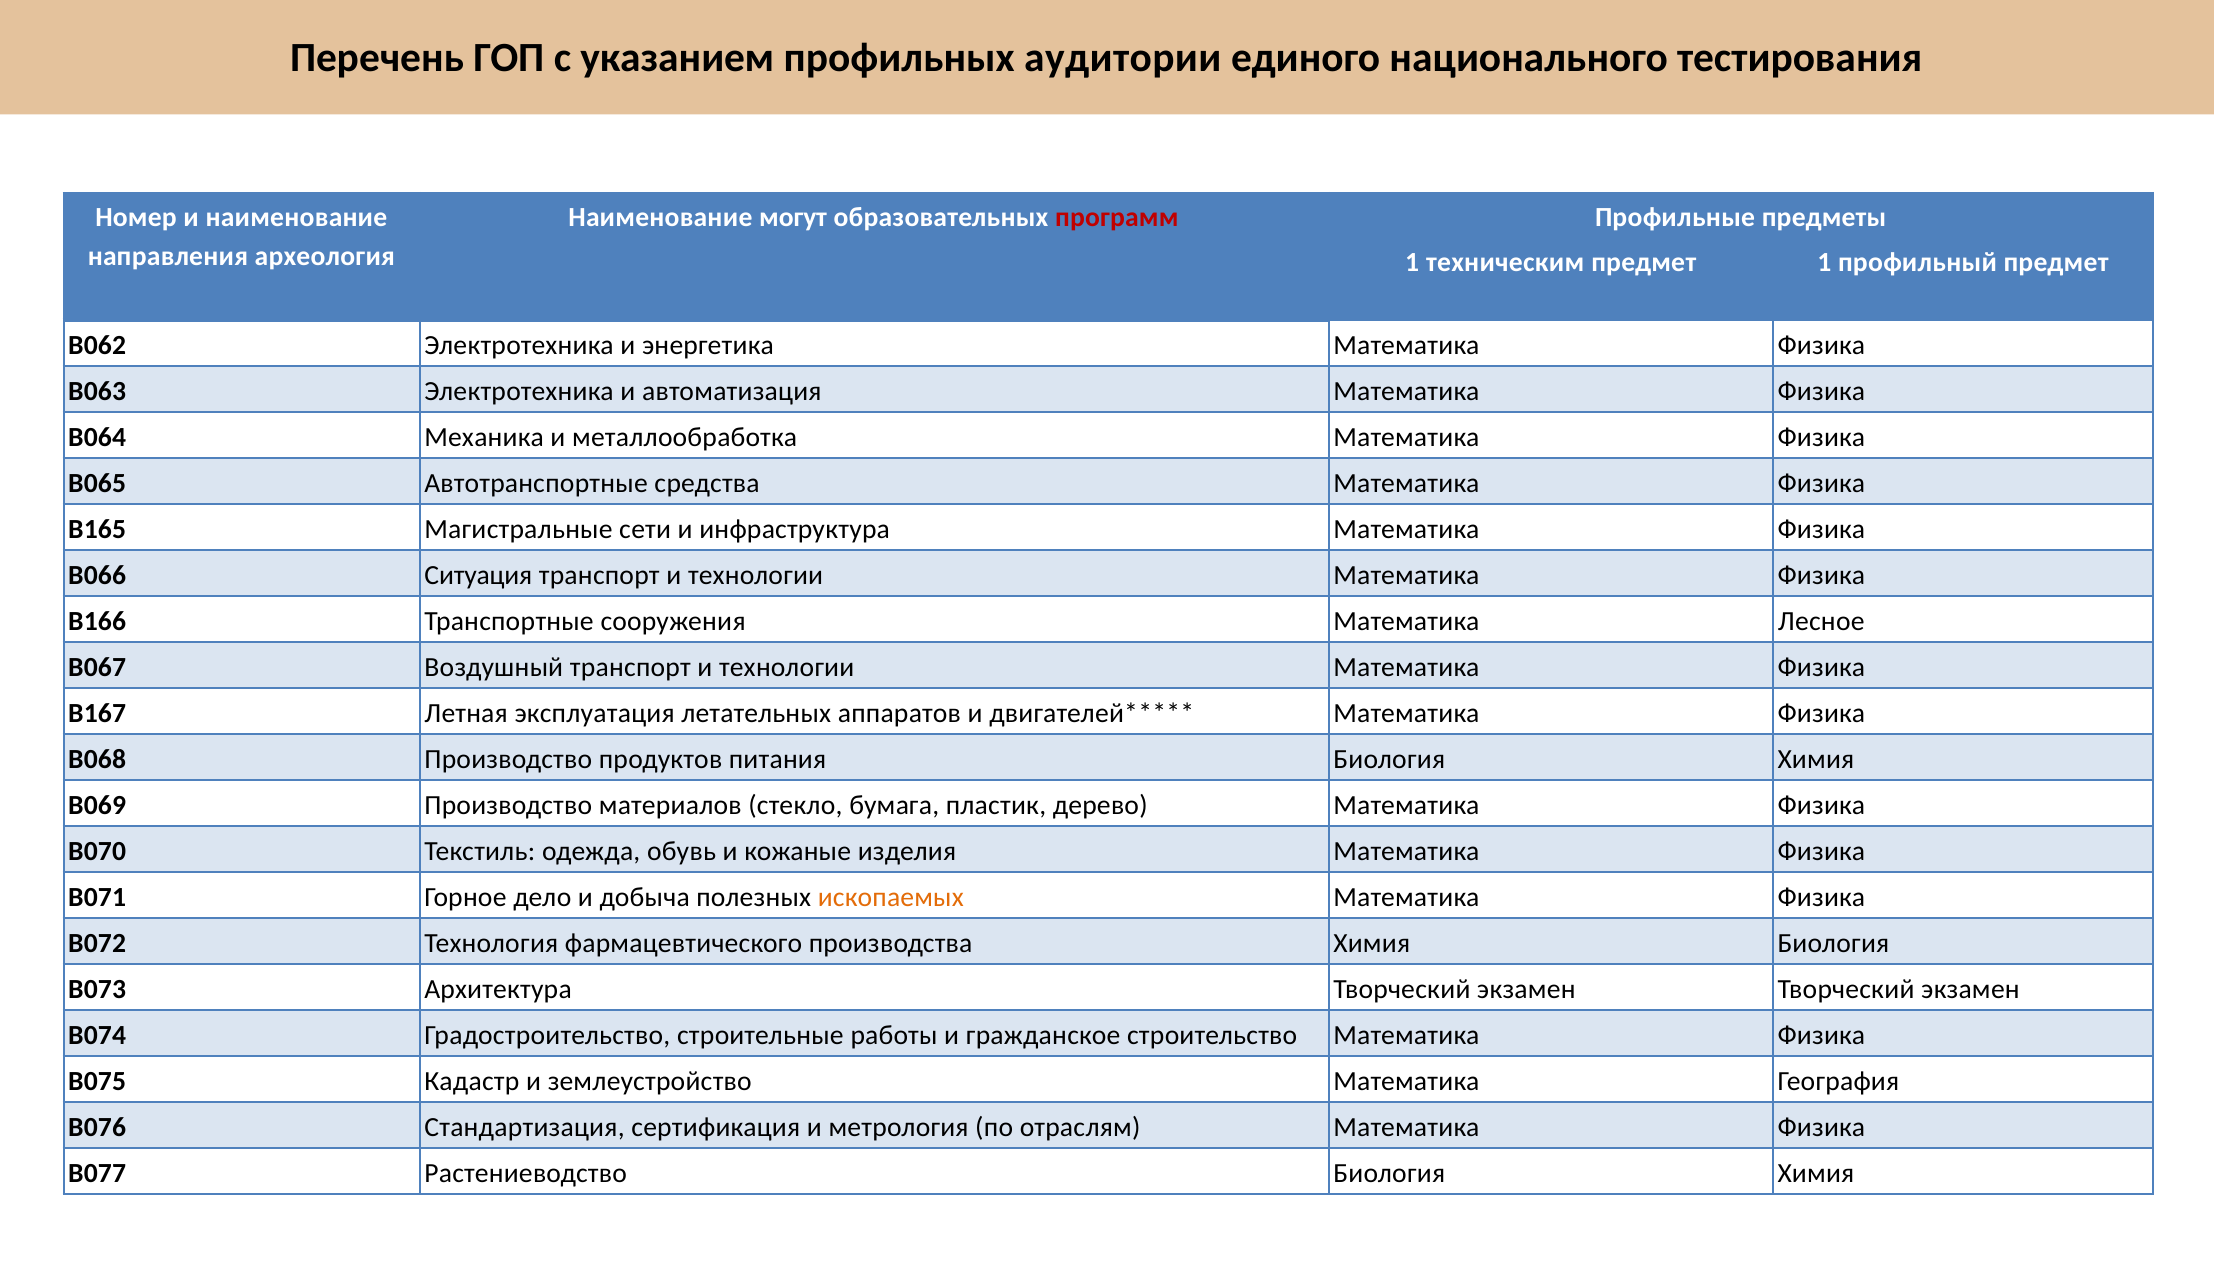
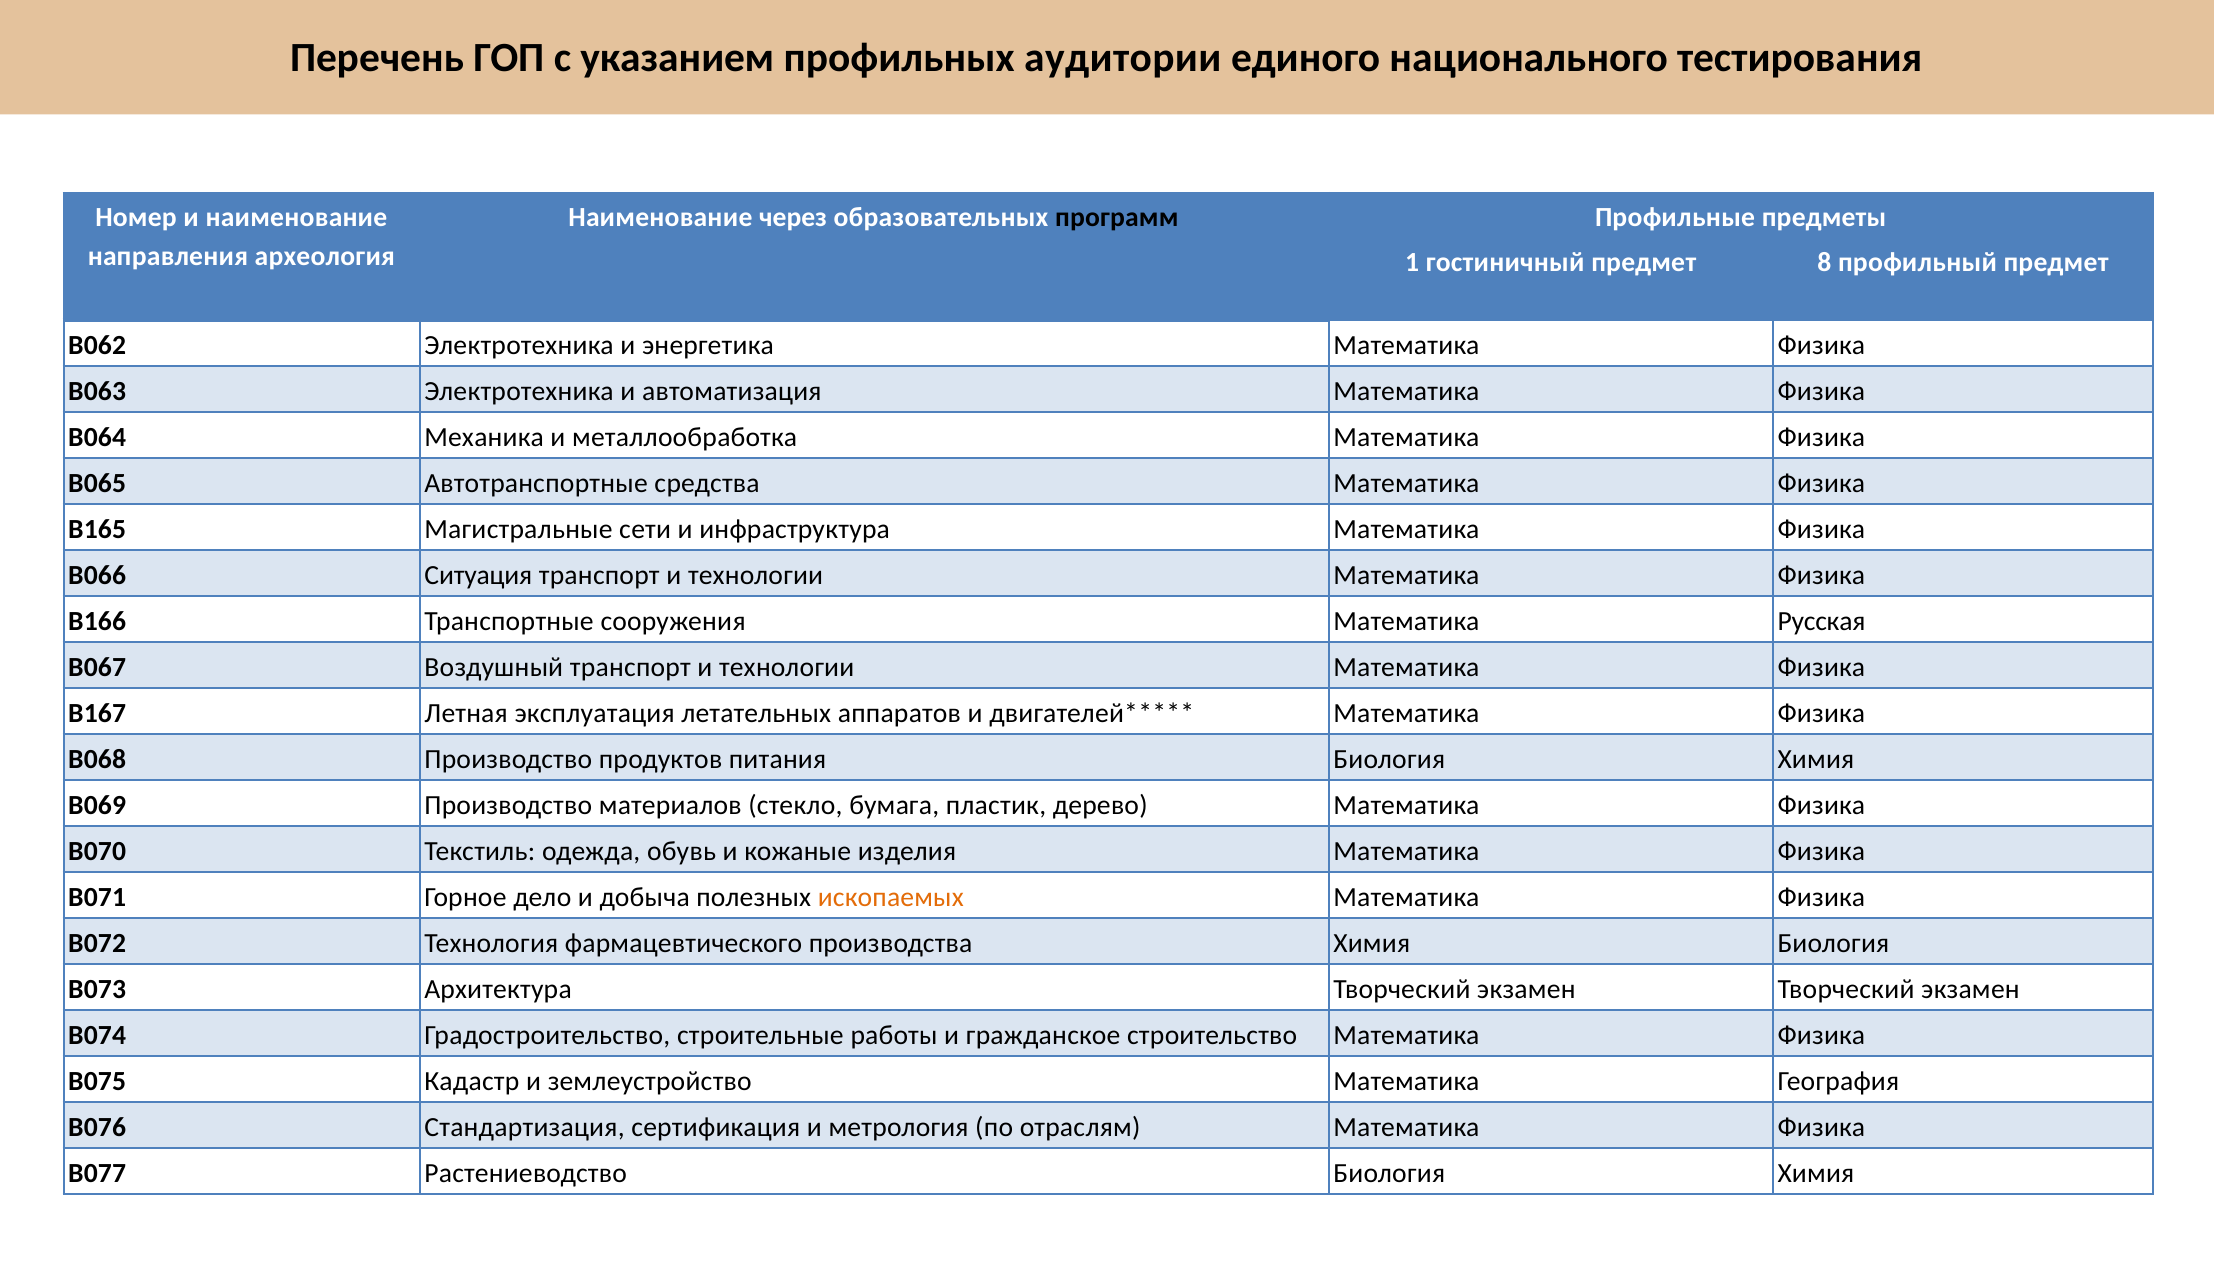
могут: могут -> через (793, 217)
программ colour: red -> black (1117, 217)
техническим: техническим -> гостиничный (1505, 263)
предмет 1: 1 -> 8 (1824, 263)
Лесное: Лесное -> Русская (1821, 621)
